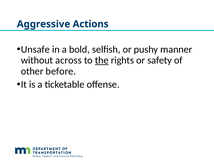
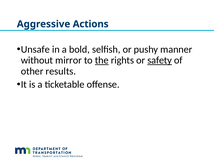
across: across -> mirror (69, 60)
safety underline: none -> present (160, 60)
before: before -> results (61, 71)
